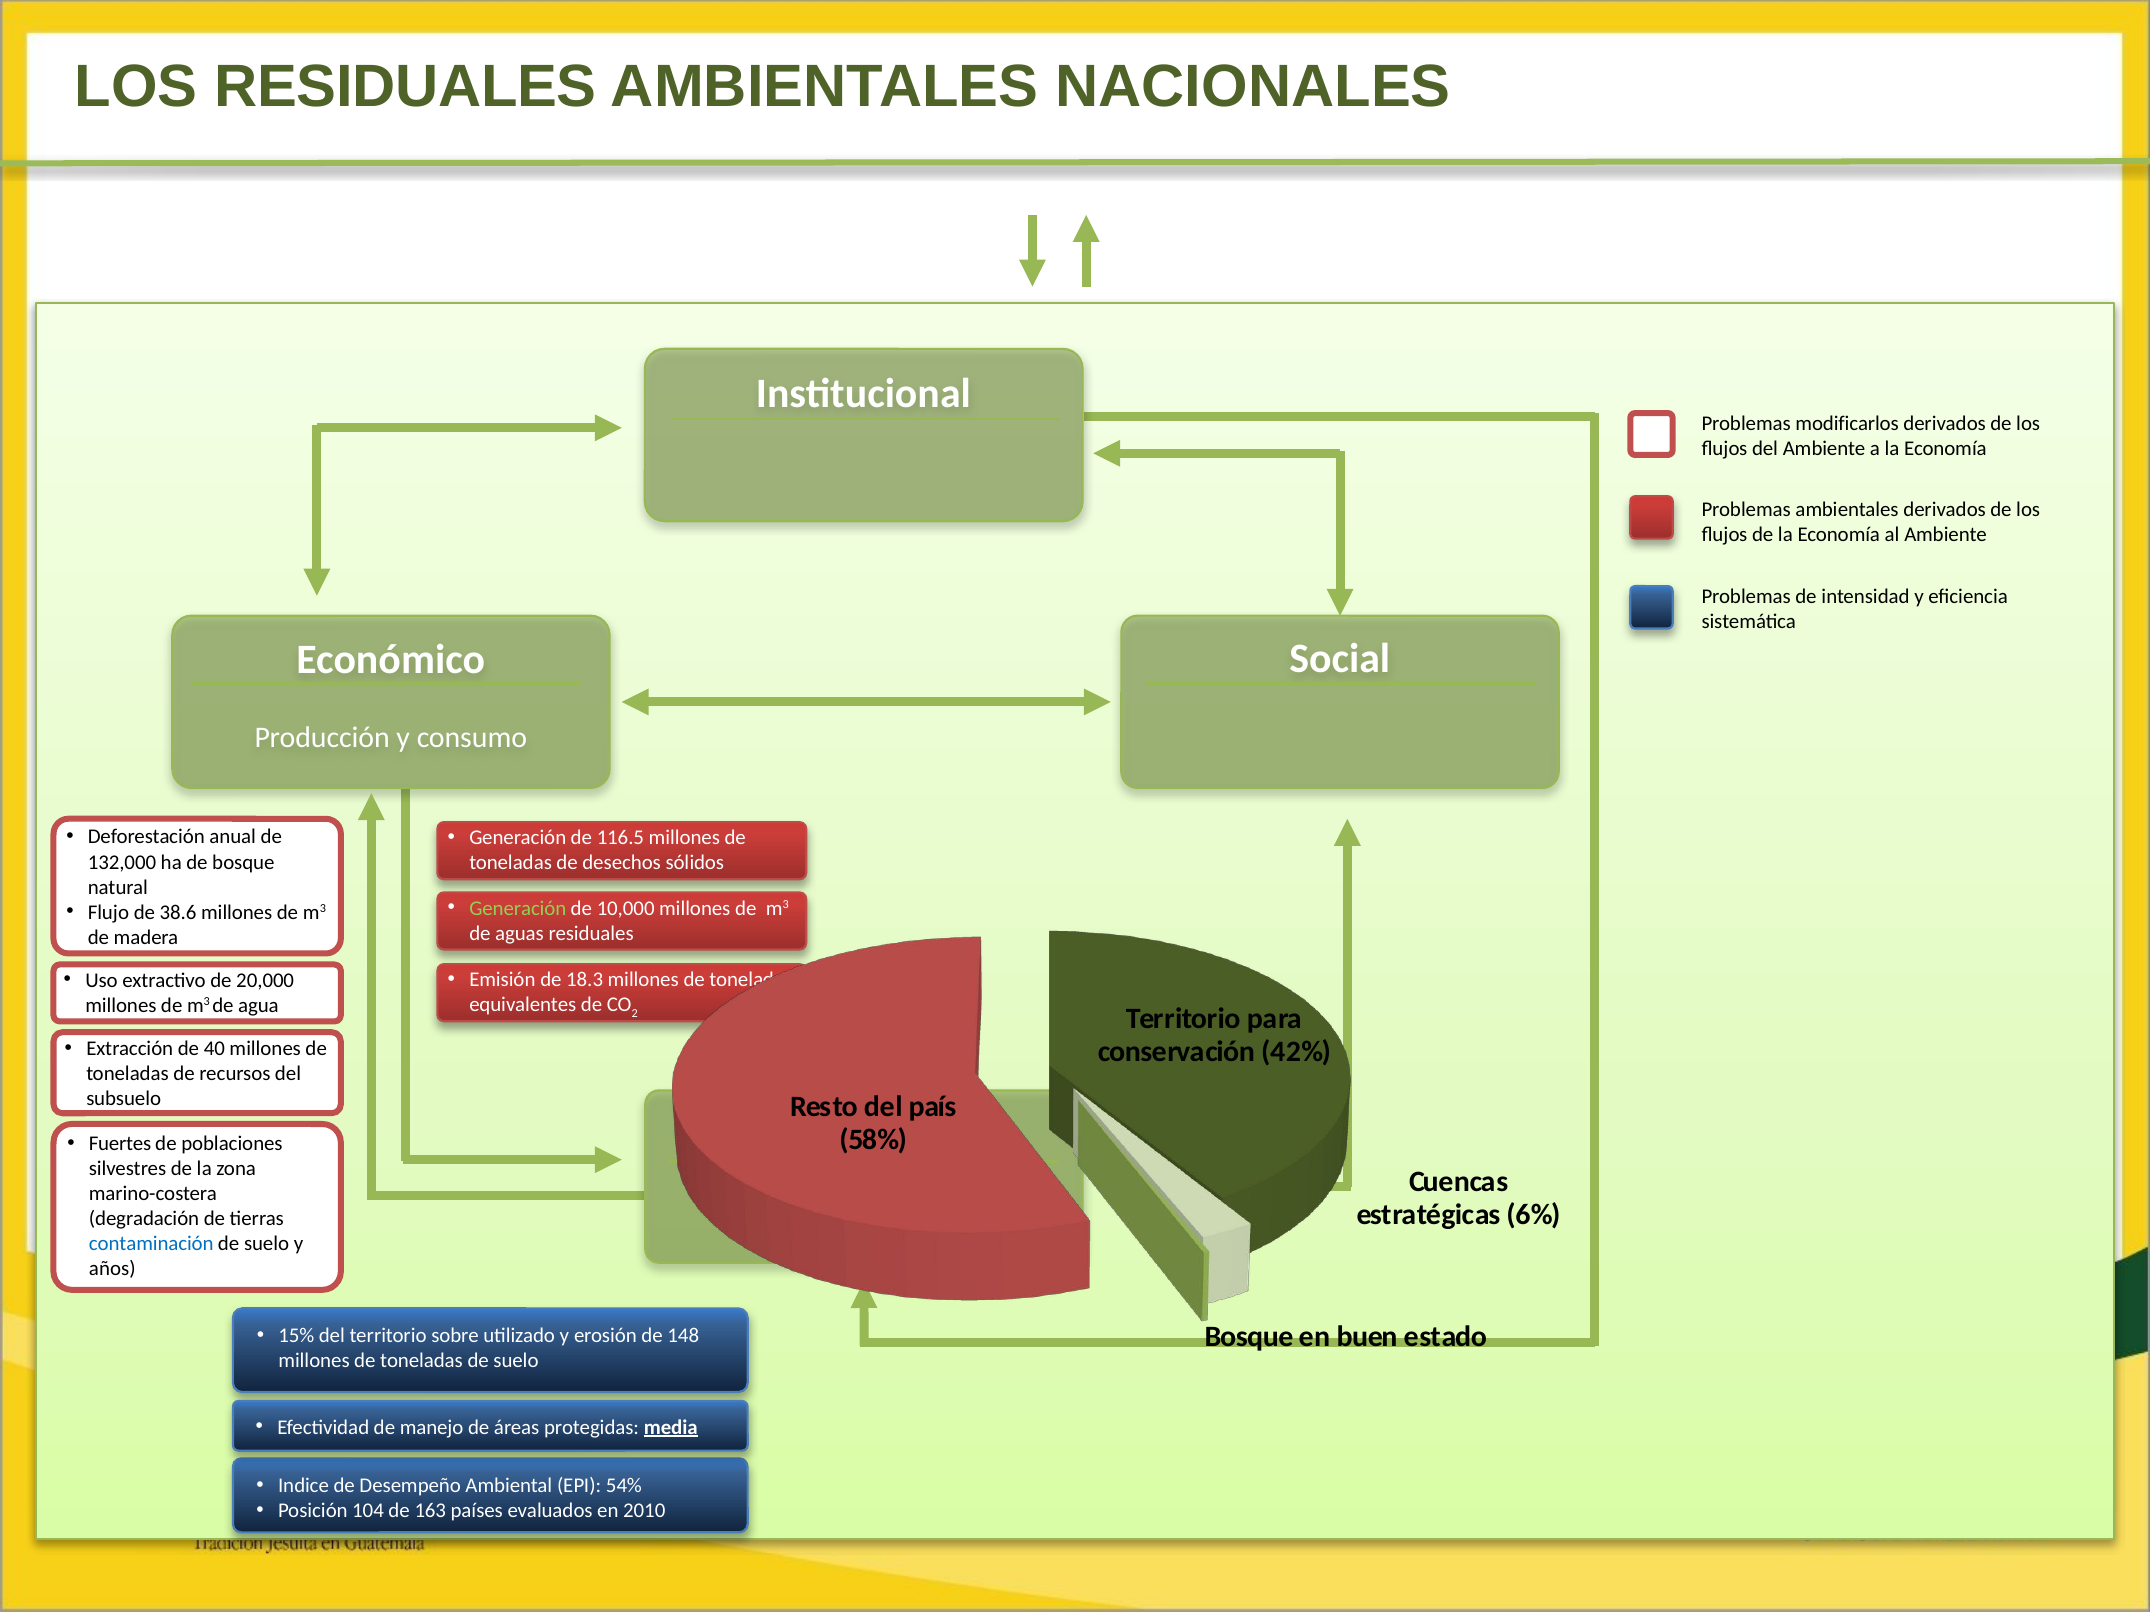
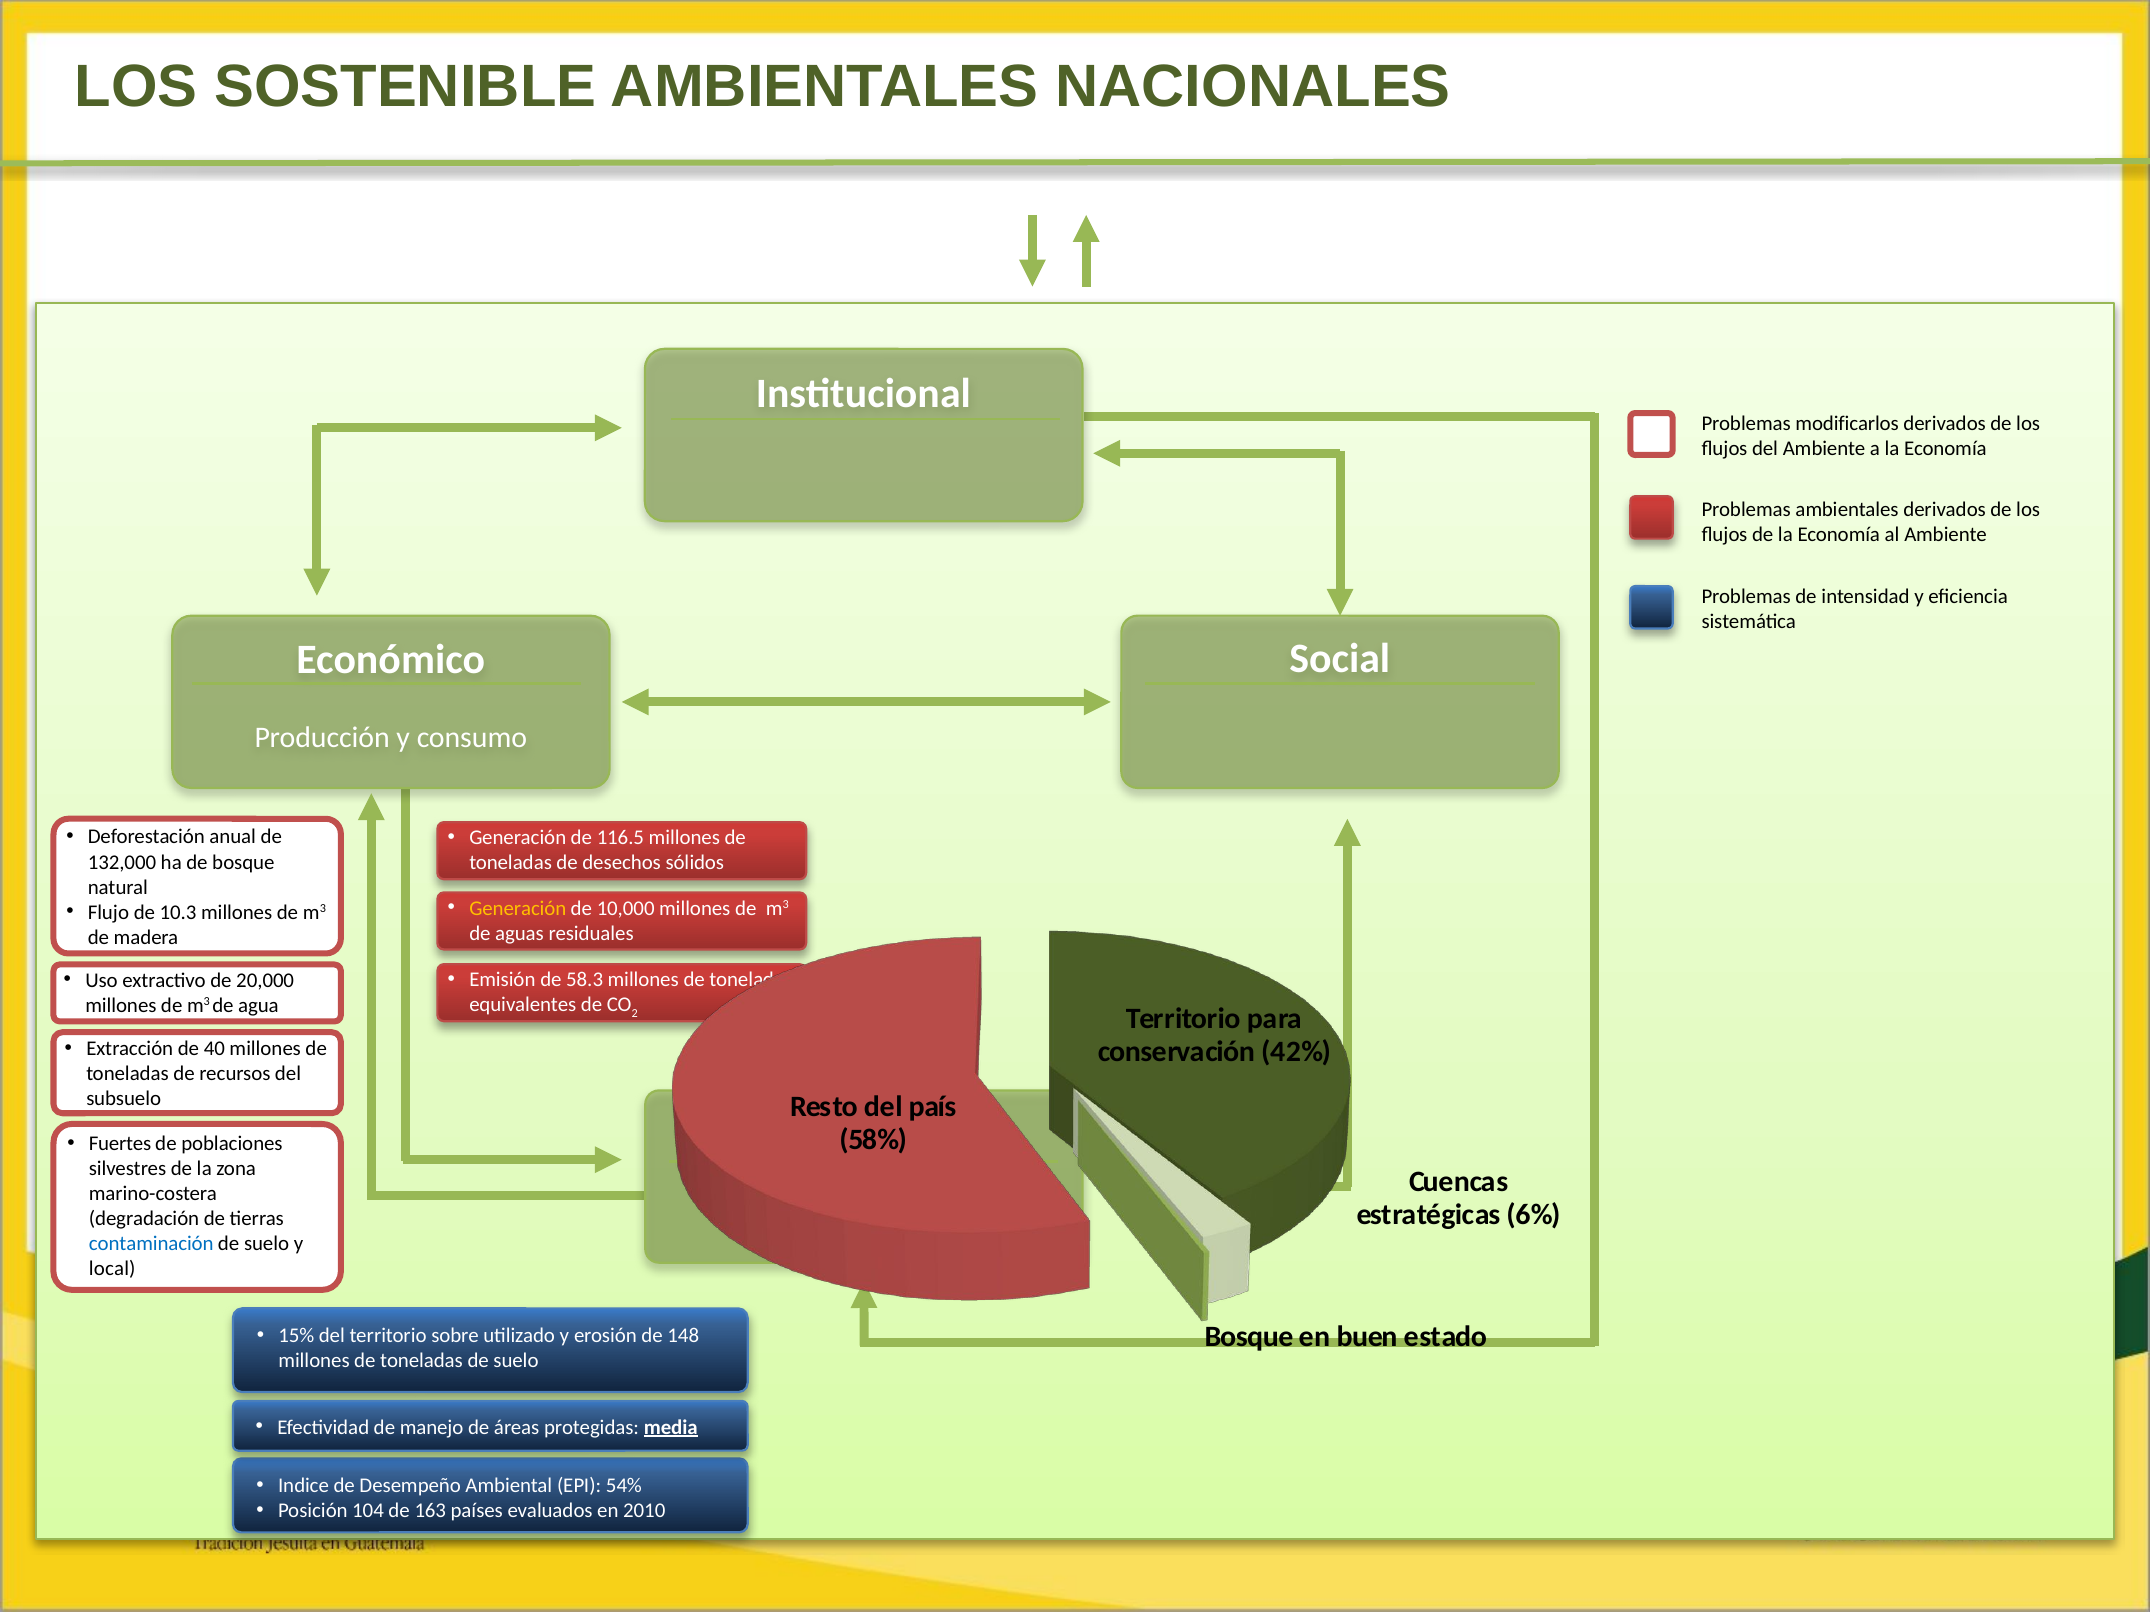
LOS RESIDUALES: RESIDUALES -> SOSTENIBLE (405, 86)
Generación colour: light green -> yellow (518, 909)
38.6: 38.6 -> 10.3 (178, 913)
18.3: 18.3 -> 58.3 (585, 980)
años: años -> local (112, 1269)
